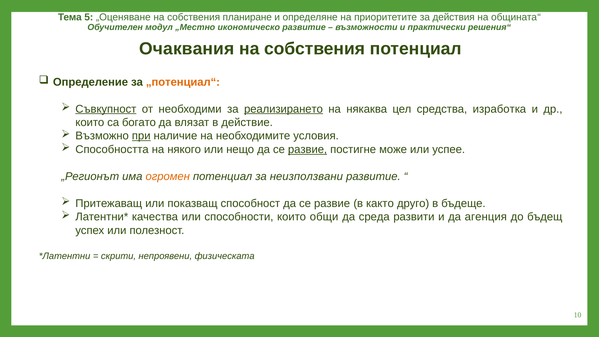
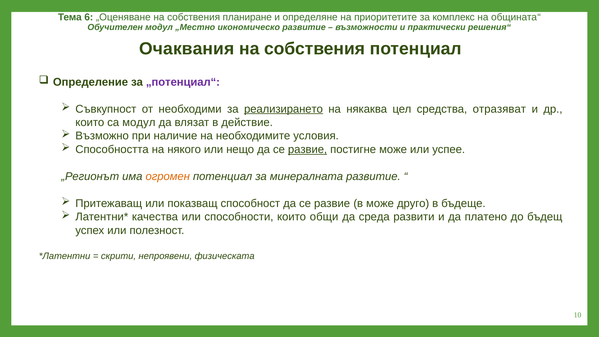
5: 5 -> 6 (89, 17)
действия: действия -> комплекс (454, 17)
„потенциал“ colour: orange -> purple (183, 82)
Съвкупност underline: present -> none (106, 109)
изработка: изработка -> отразяват (499, 109)
са богато: богато -> модул (139, 122)
при underline: present -> none (141, 136)
неизползвани: неизползвани -> минералната (306, 176)
в както: както -> може (380, 203)
агенция: агенция -> платено (486, 217)
